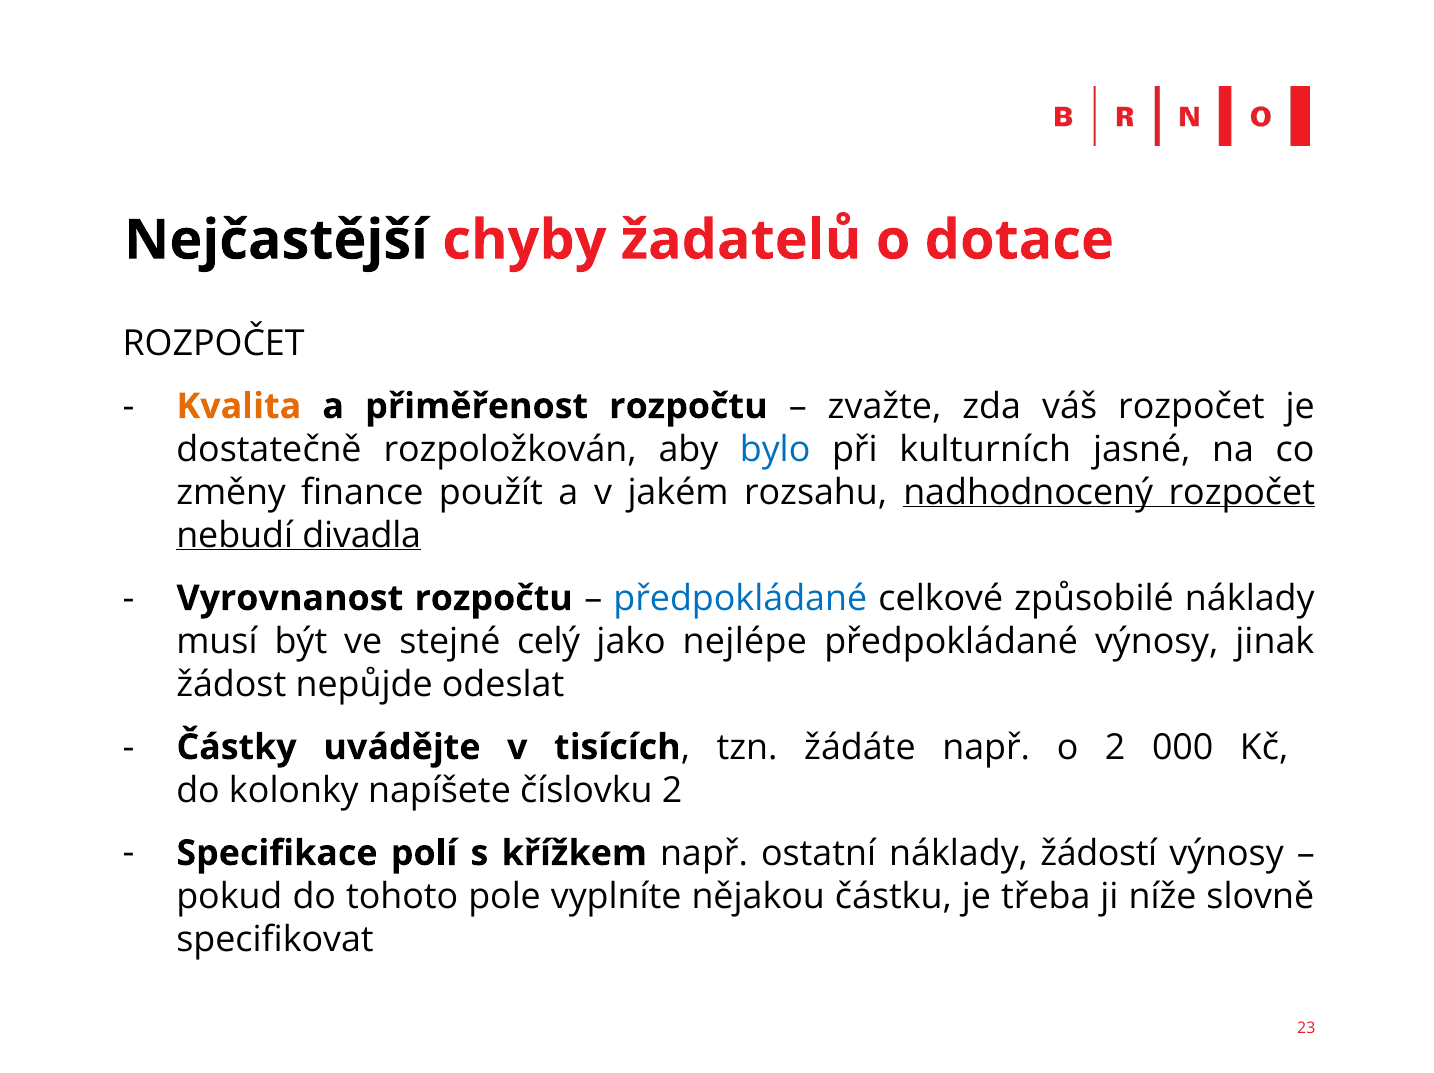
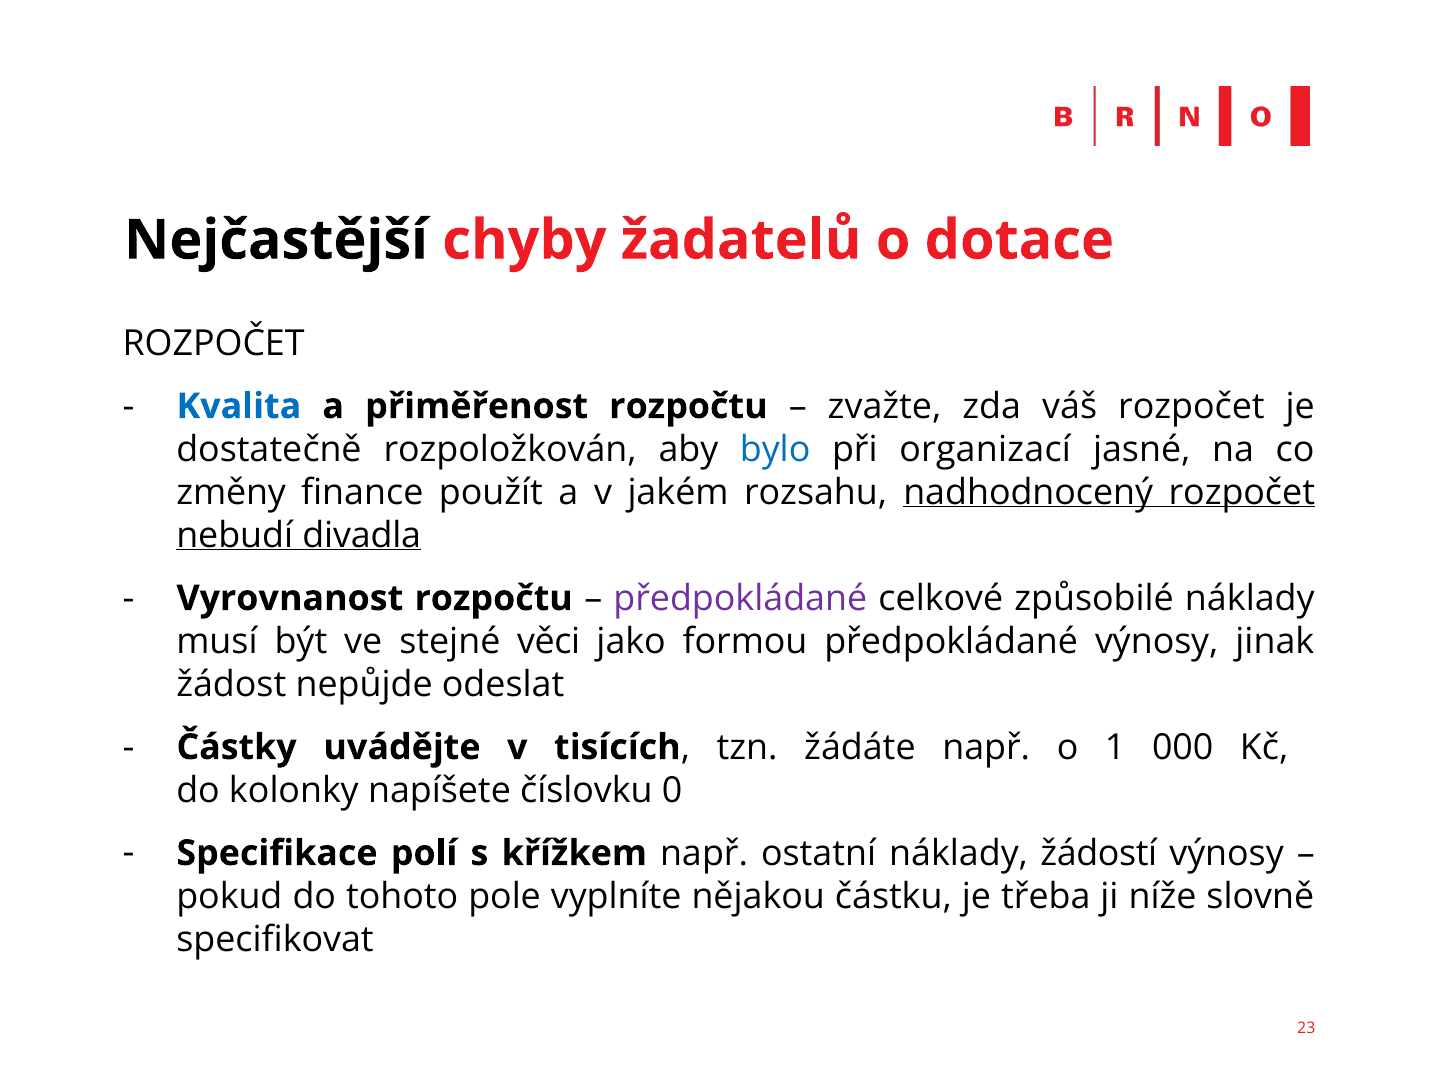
Kvalita colour: orange -> blue (239, 406)
kulturních: kulturních -> organizací (985, 449)
předpokládané colour: blue -> purple (740, 598)
celý: celý -> věci (549, 641)
nejlépe: nejlépe -> formou (745, 641)
o 2: 2 -> 1 (1115, 747)
číslovku 2: 2 -> 0 (672, 790)
